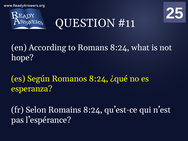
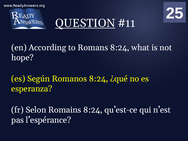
QUESTION underline: none -> present (85, 23)
